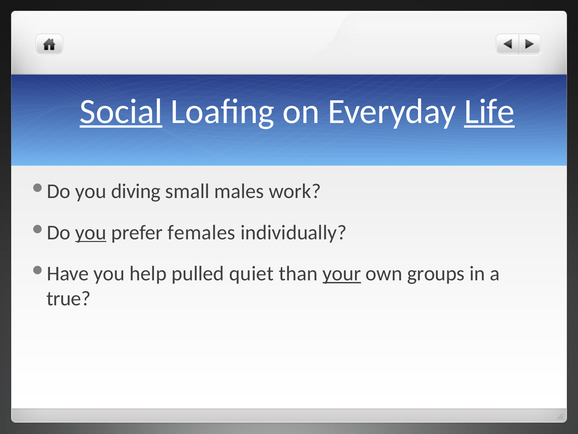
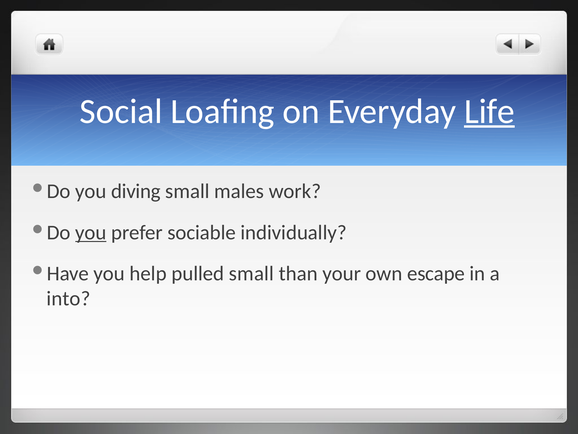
Social underline: present -> none (121, 111)
females: females -> sociable (202, 232)
pulled quiet: quiet -> small (251, 273)
your underline: present -> none (342, 273)
groups: groups -> escape (436, 273)
true: true -> into (68, 298)
